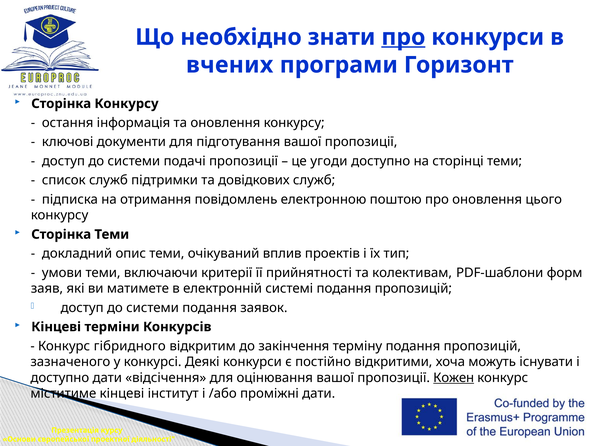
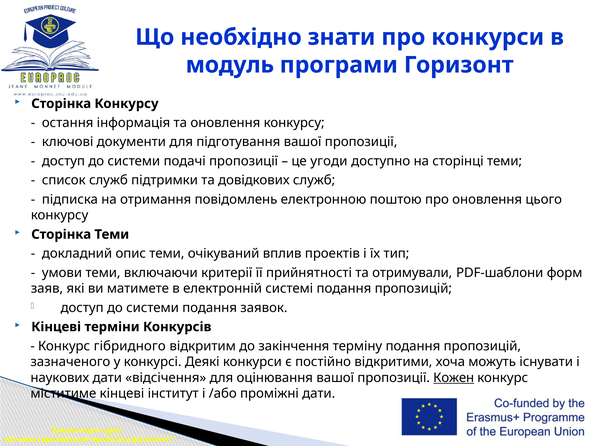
про underline: present -> none (403, 37)
вчених: вчених -> модуль (230, 65)
колективам: колективам -> отримували (412, 272)
доступно: доступно -> наукових (60, 377)
